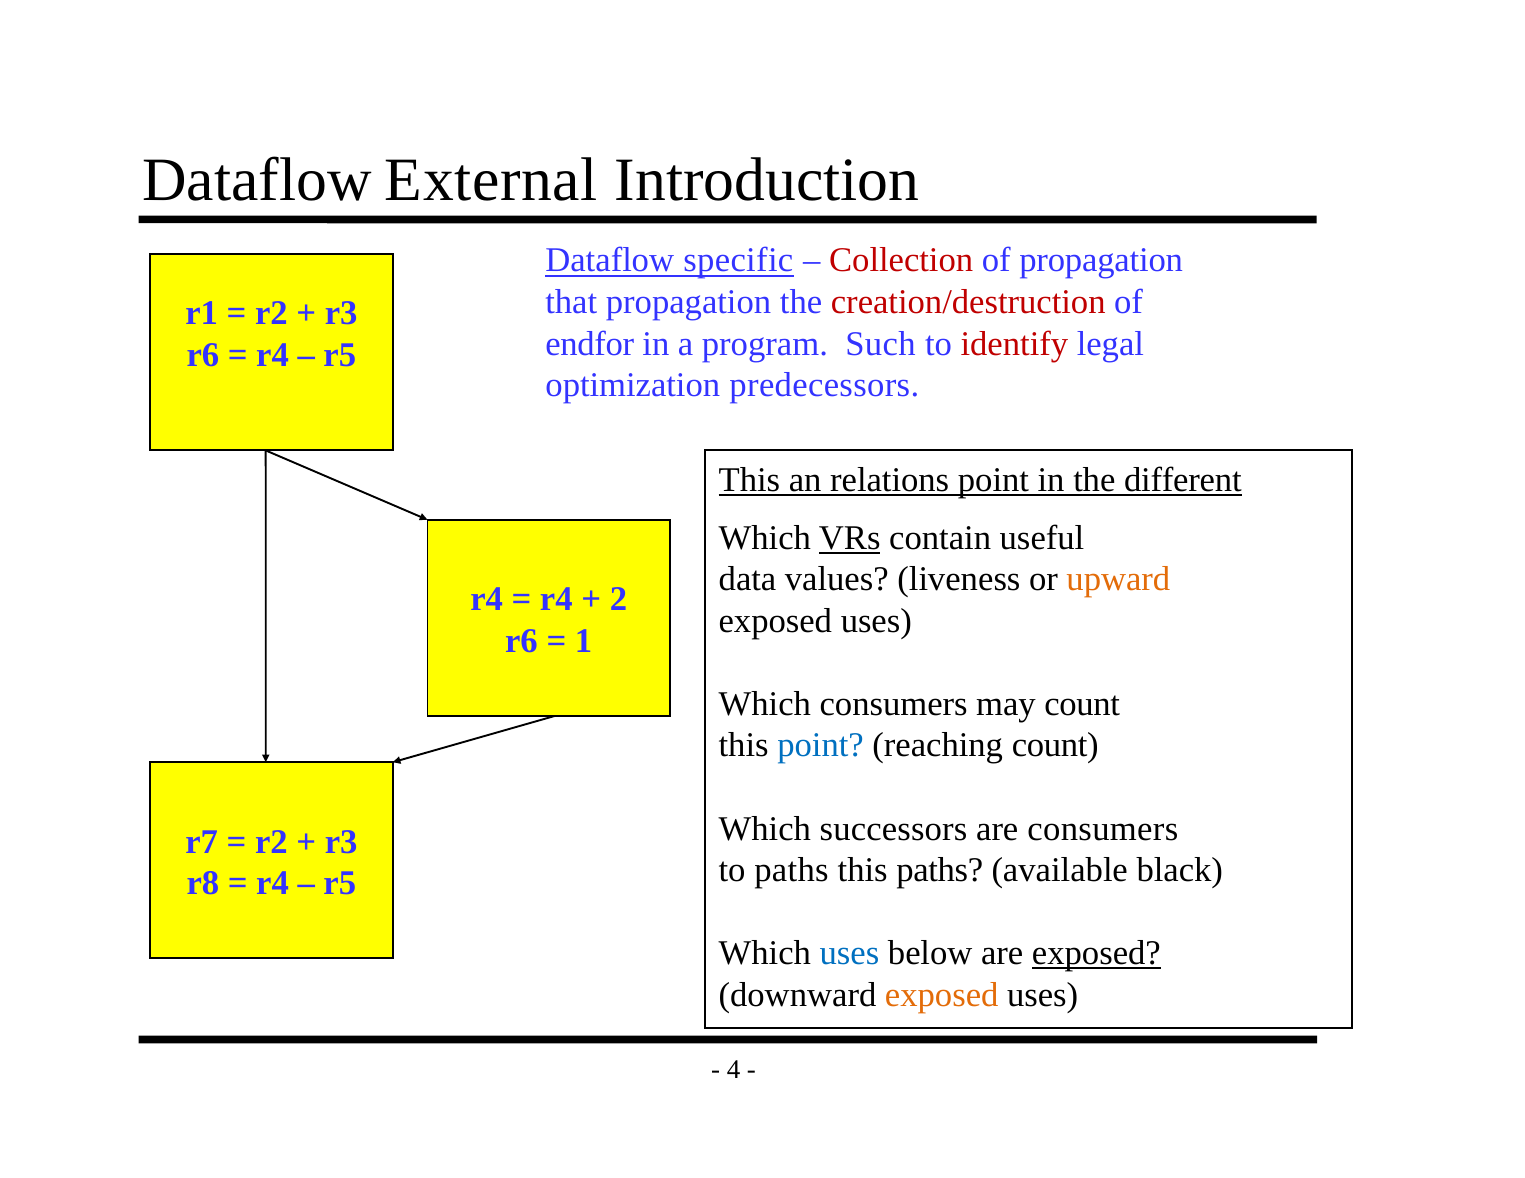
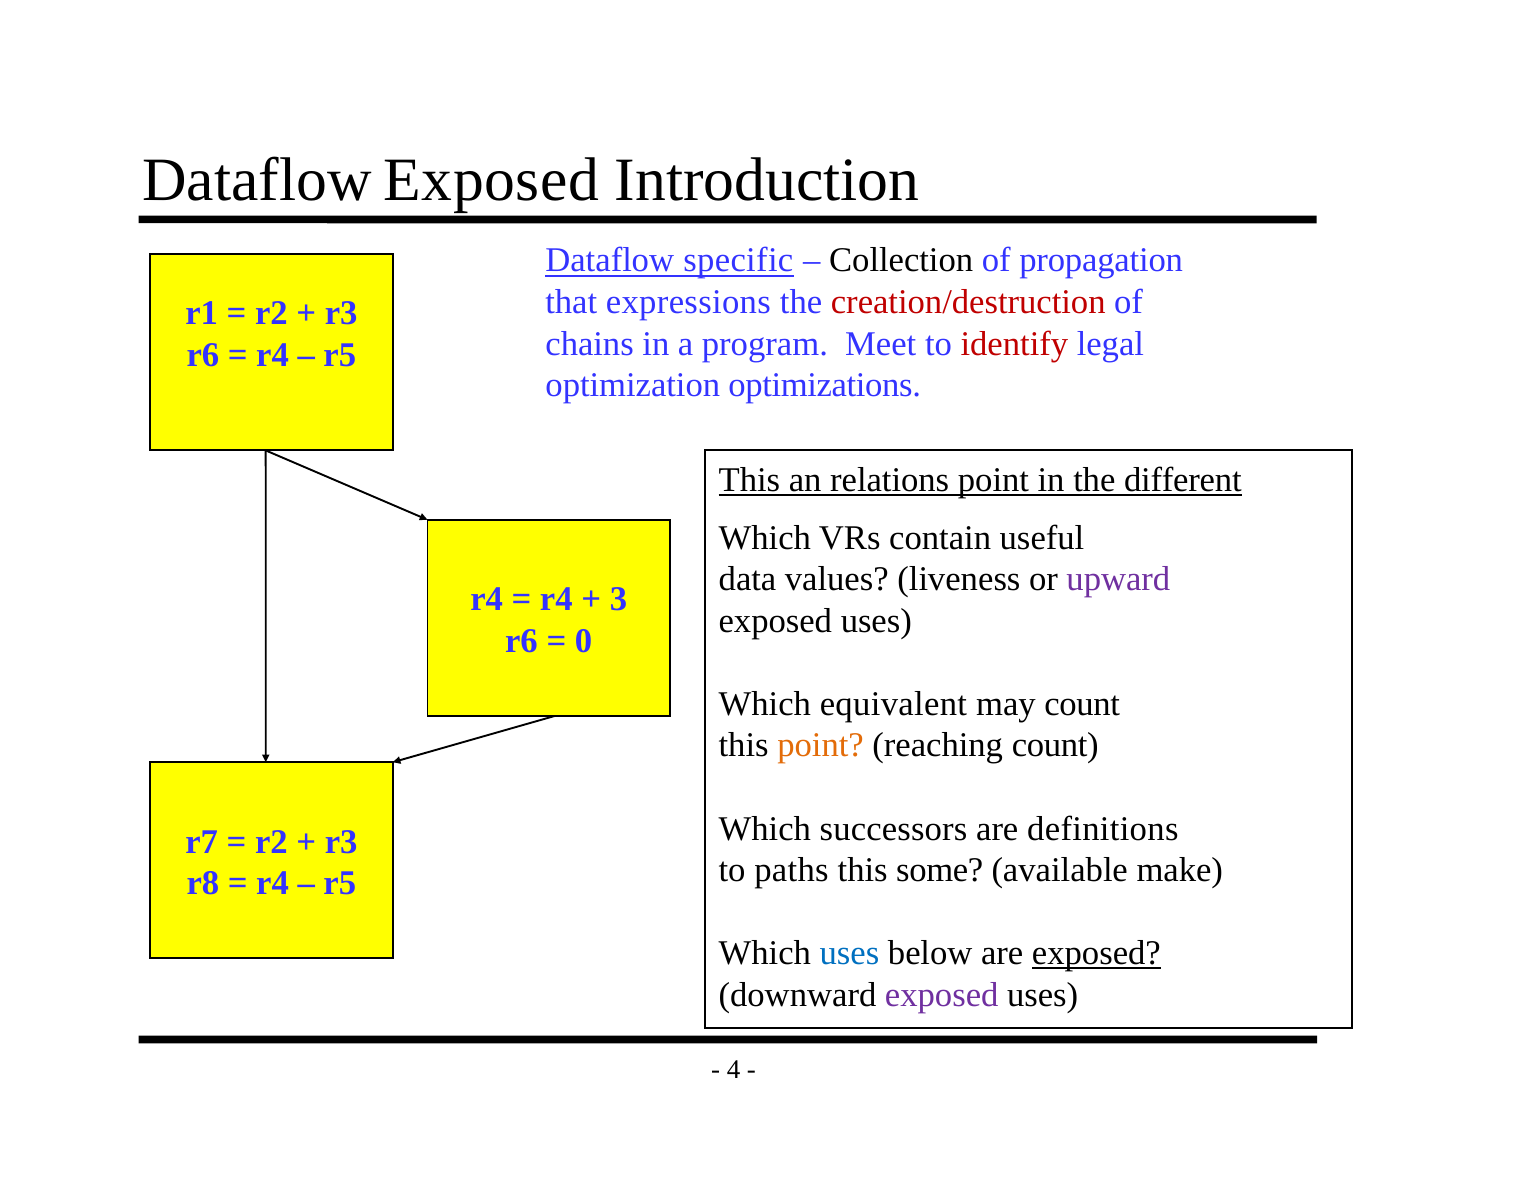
Dataflow External: External -> Exposed (491, 180)
Collection colour: red -> black (901, 261)
that propagation: propagation -> expressions (688, 302)
endfor: endfor -> chains (590, 344)
Such: Such -> Meet (881, 344)
predecessors: predecessors -> optimizations (825, 385)
VRs underline: present -> none (850, 538)
upward colour: orange -> purple (1118, 579)
2: 2 -> 3 (618, 600)
1: 1 -> 0 (584, 641)
Which consumers: consumers -> equivalent (893, 704)
point colour: blue -> orange (821, 746)
are consumers: consumers -> definitions (1103, 829)
this paths: paths -> some (940, 871)
black: black -> make (1180, 871)
exposed colour: orange -> purple (942, 995)
